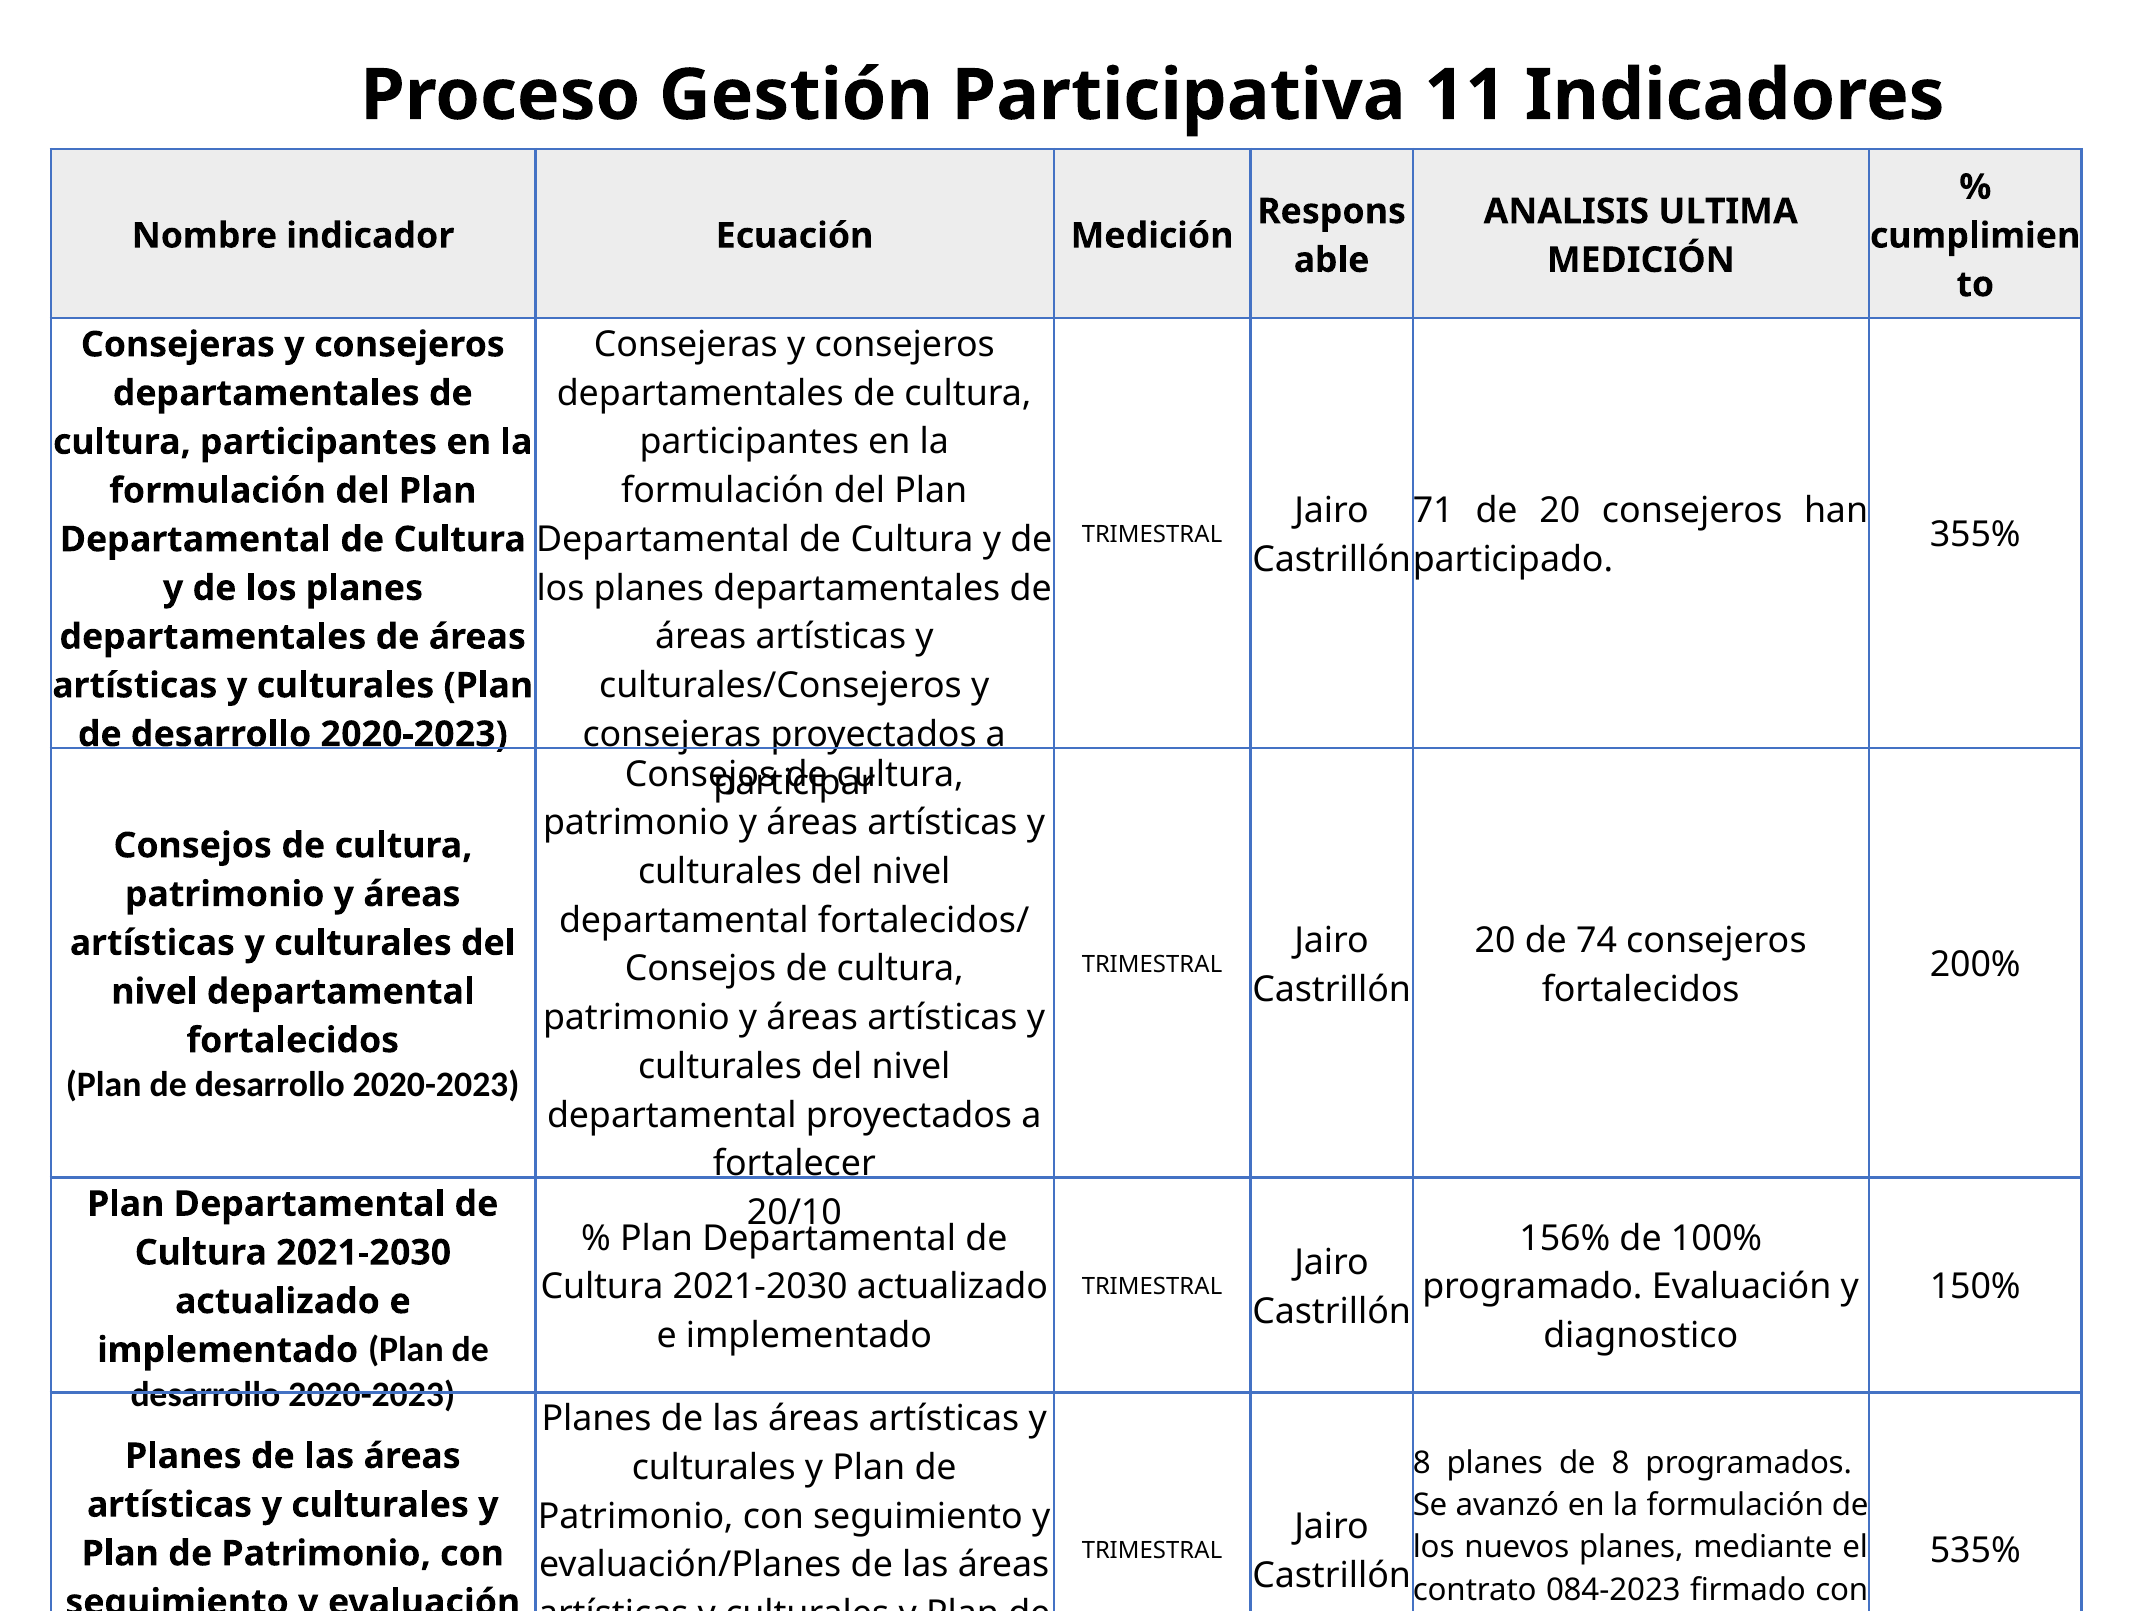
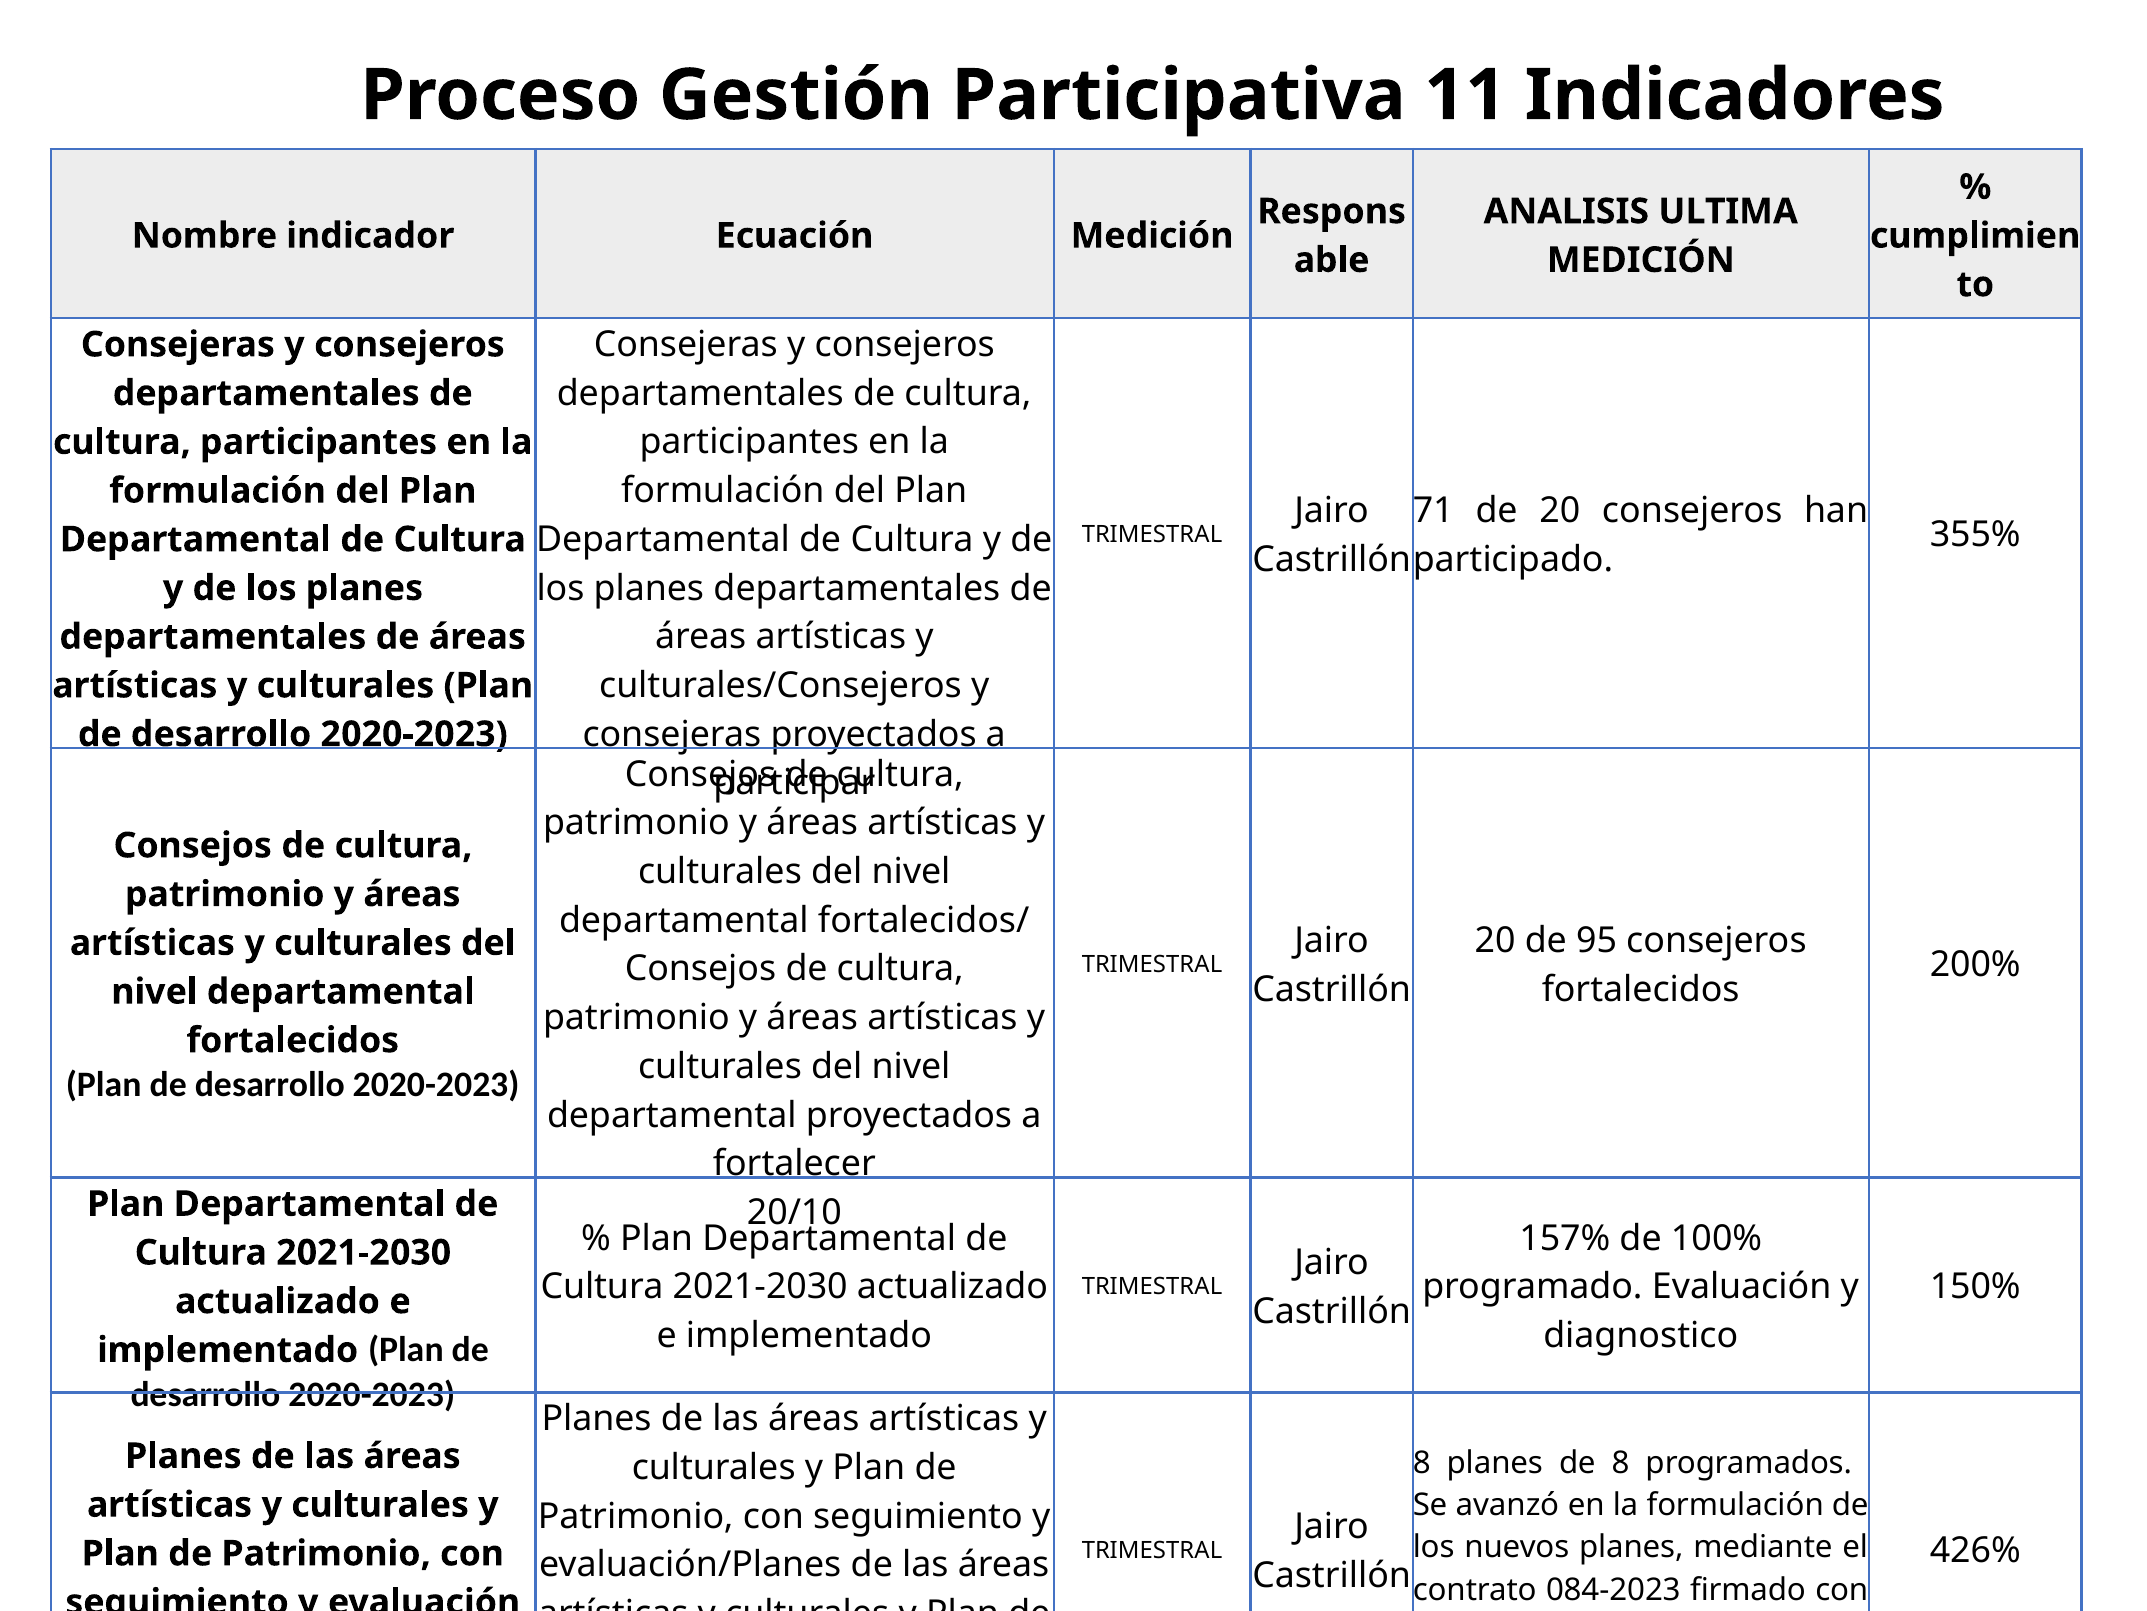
74: 74 -> 95 (1597, 940)
156%: 156% -> 157% (1565, 1238)
535%: 535% -> 426% (1975, 1550)
